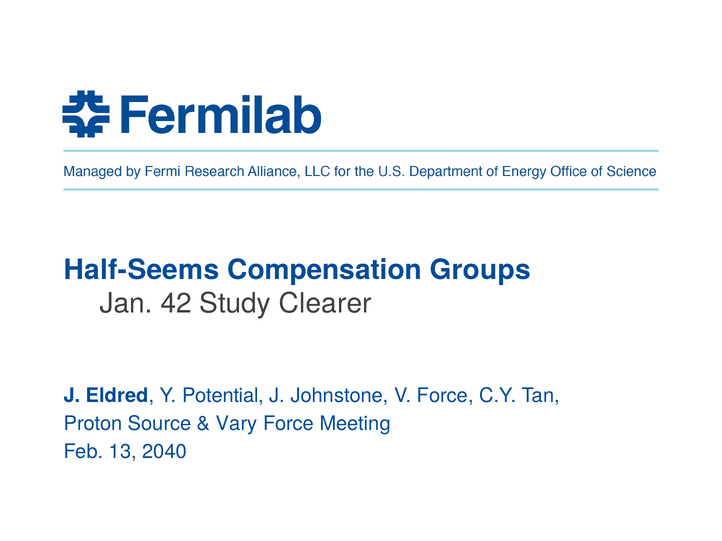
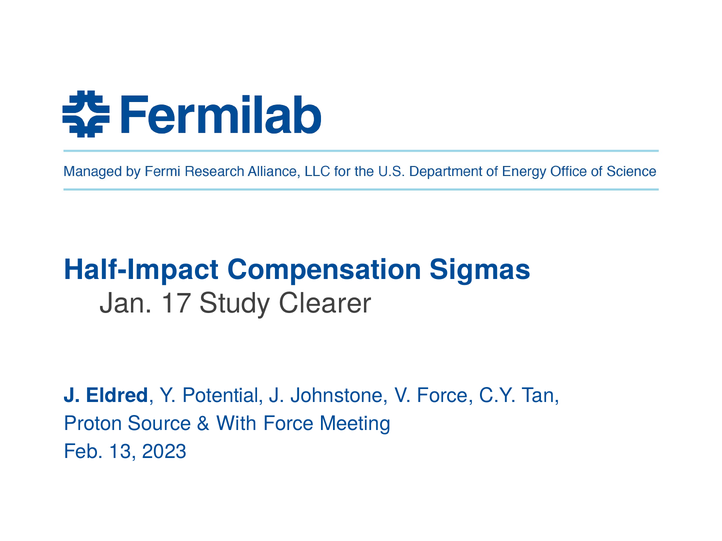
Half-Seems: Half-Seems -> Half-Impact (141, 270)
Groups: Groups -> Sigmas (480, 270)
42: 42 -> 17 (176, 304)
Vary: Vary -> With (237, 424)
2040: 2040 -> 2023 (165, 452)
